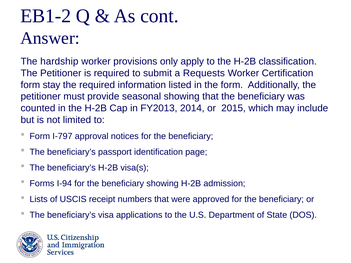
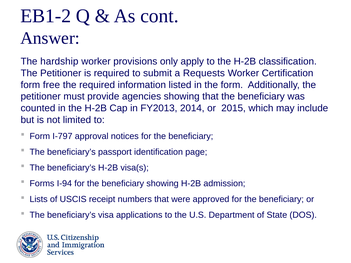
stay: stay -> free (51, 85)
seasonal: seasonal -> agencies (142, 97)
